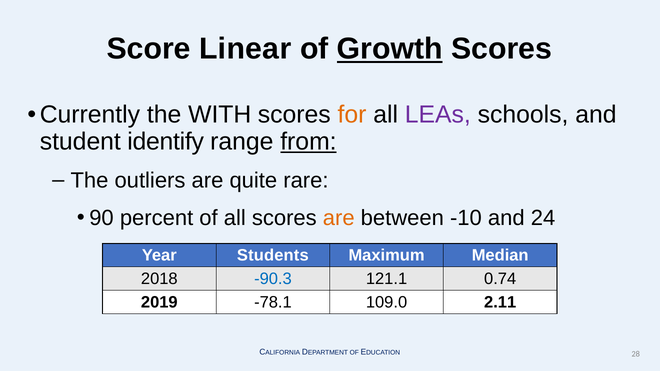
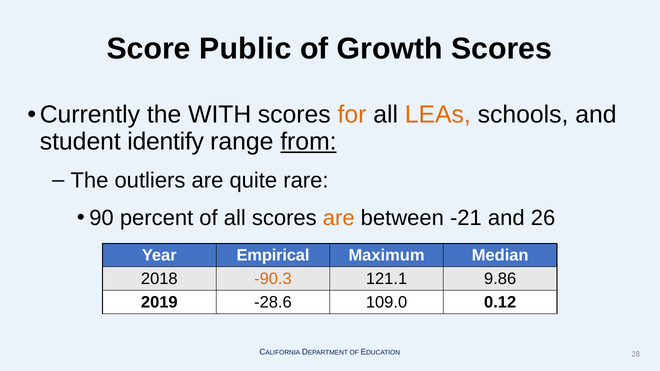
Linear: Linear -> Public (245, 49)
Growth underline: present -> none (390, 49)
LEAs colour: purple -> orange (438, 115)
-10: -10 -> -21 (466, 218)
24: 24 -> 26 (543, 218)
Students: Students -> Empirical (273, 256)
-90.3 colour: blue -> orange (273, 279)
0.74: 0.74 -> 9.86 (500, 279)
-78.1: -78.1 -> -28.6 (273, 302)
2.11: 2.11 -> 0.12 (500, 302)
